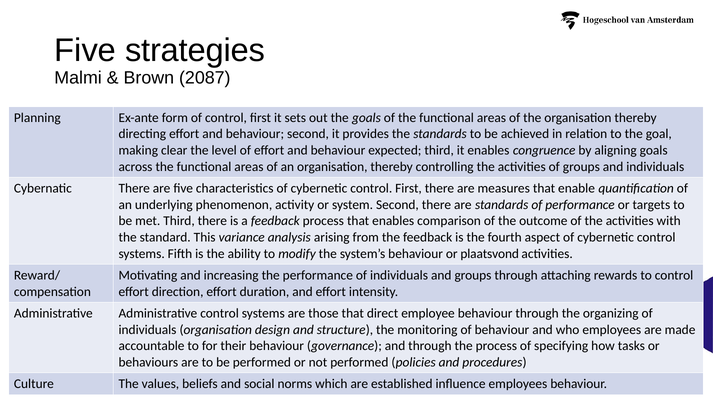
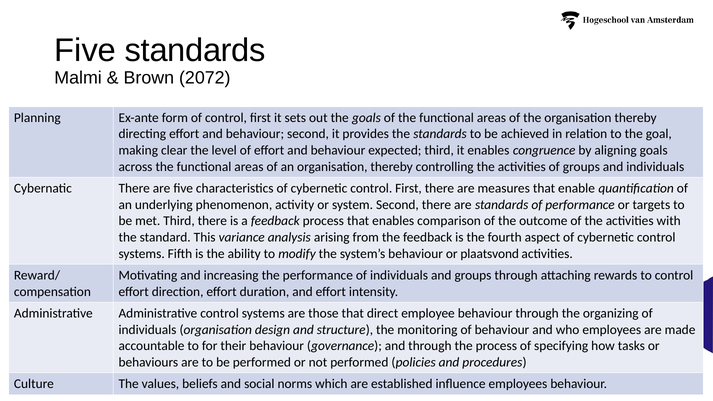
Five strategies: strategies -> standards (195, 50)
2087: 2087 -> 2072 (205, 78)
